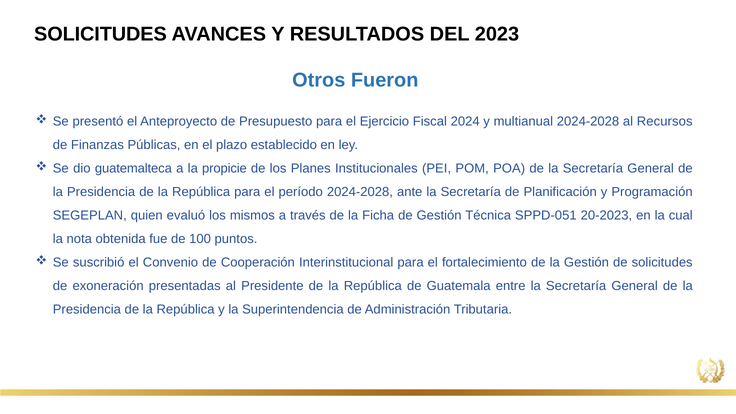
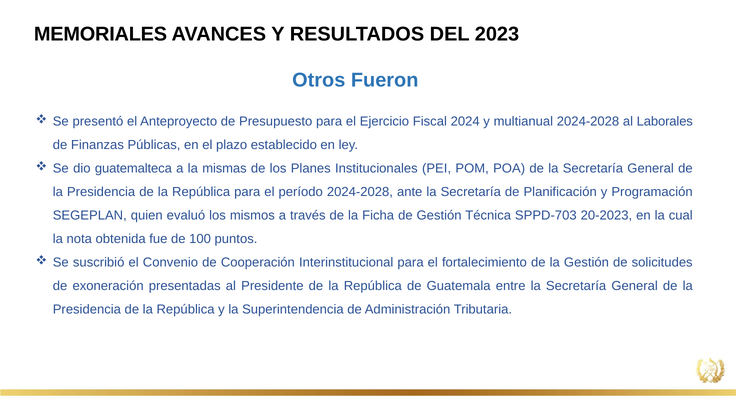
SOLICITUDES: SOLICITUDES -> MEMORIALES (101, 34)
Recursos: Recursos -> Laborales (665, 122)
propicie: propicie -> mismas (224, 169)
SPPD-051: SPPD-051 -> SPPD-703 (546, 216)
